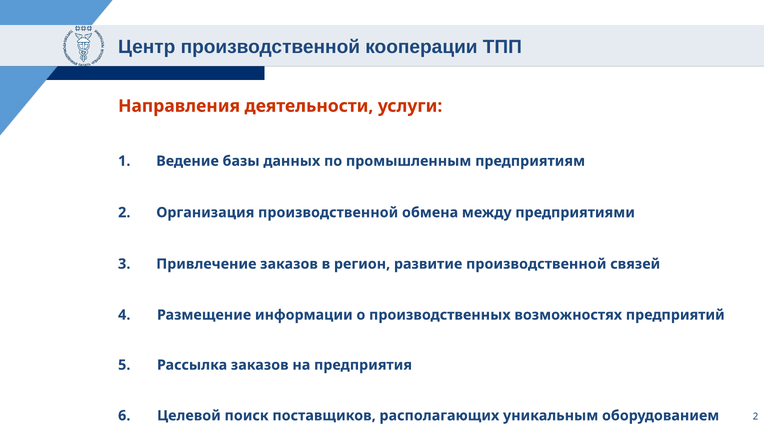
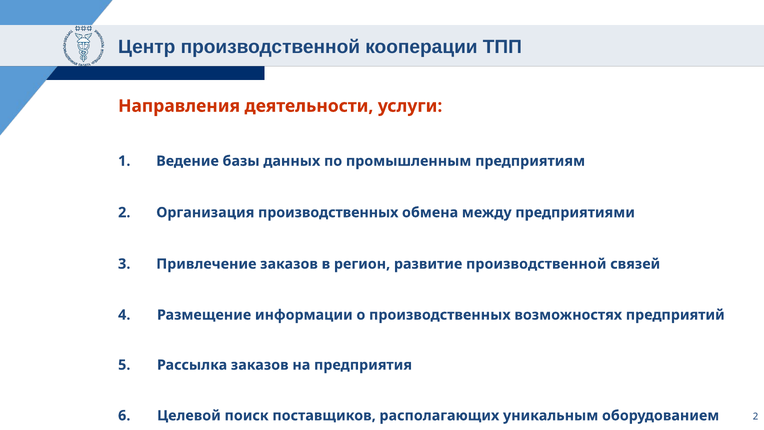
Организация производственной: производственной -> производственных (328, 212)
